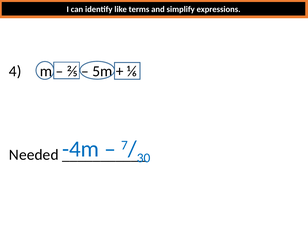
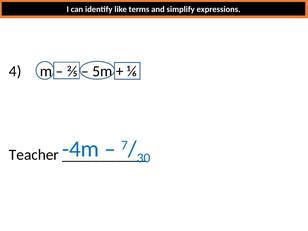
Needed: Needed -> Teacher (34, 155)
